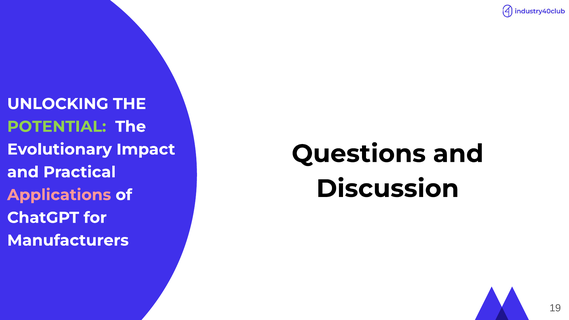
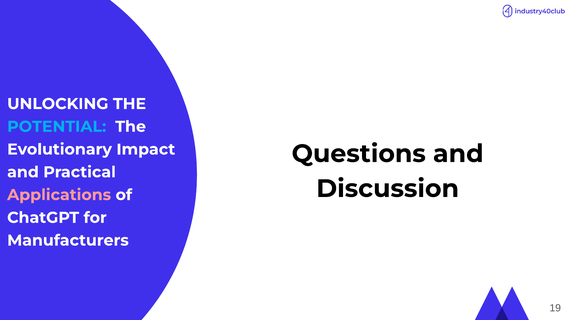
POTENTIAL colour: light green -> light blue (57, 127)
